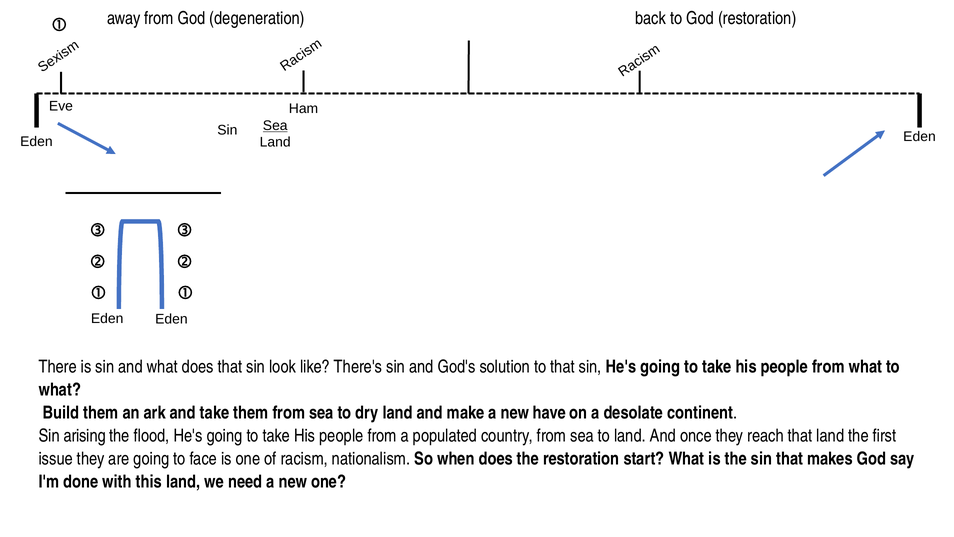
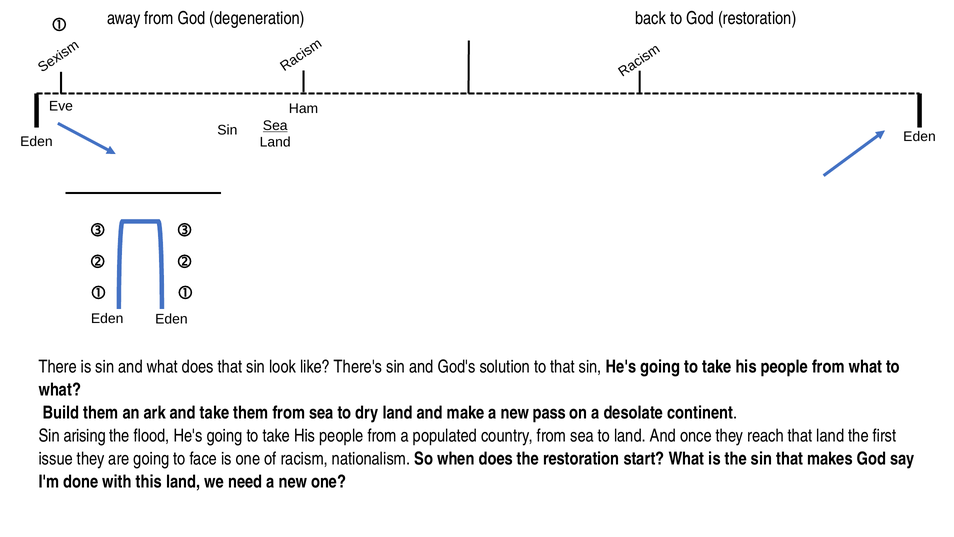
have: have -> pass (549, 412)
